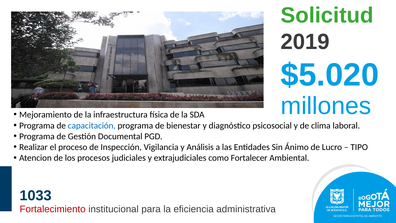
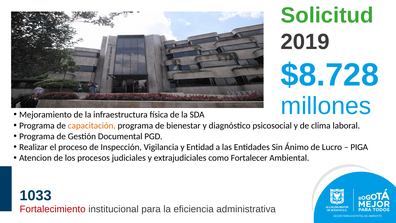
$5.020: $5.020 -> $8.728 (330, 75)
capacitación colour: blue -> orange (92, 125)
Análisis: Análisis -> Entidad (200, 147)
TIPO: TIPO -> PIGA (359, 147)
